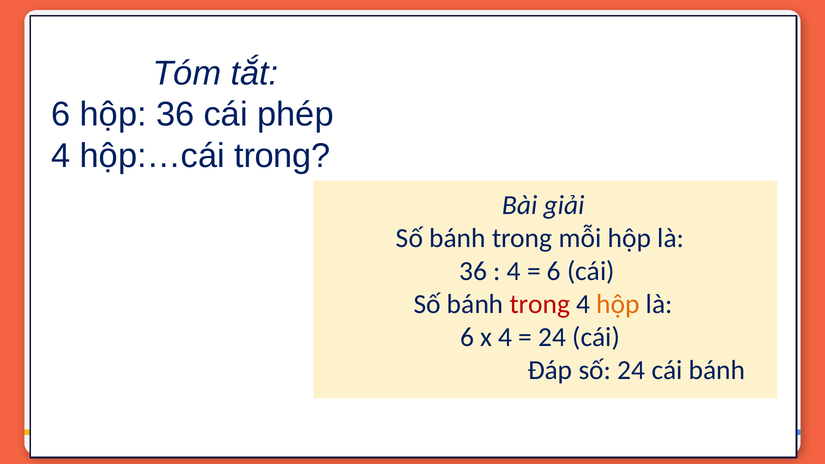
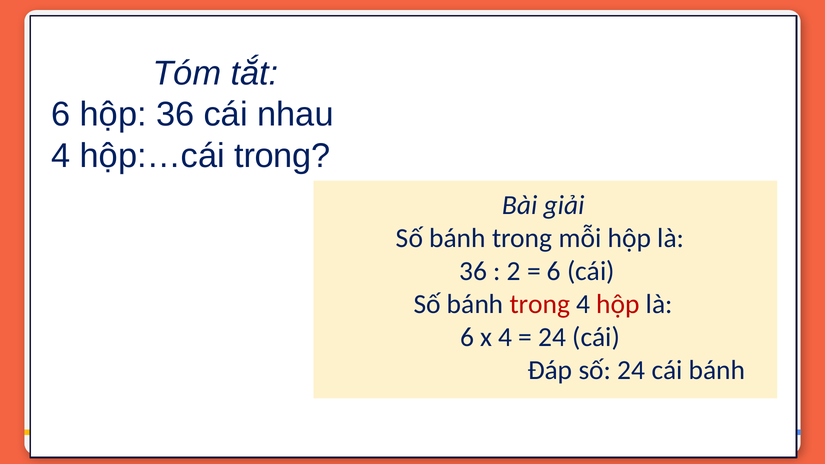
phép: phép -> nhau (295, 115)
4: 4 -> 2 (514, 271)
hộp colour: orange -> red (618, 304)
